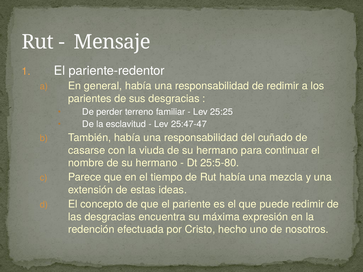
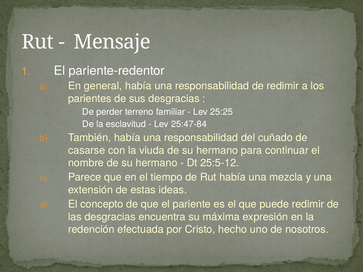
25:47-47: 25:47-47 -> 25:47-84 (189, 124)
25:5-80: 25:5-80 -> 25:5-12 (220, 163)
